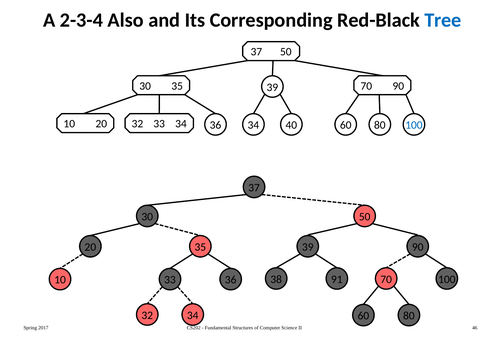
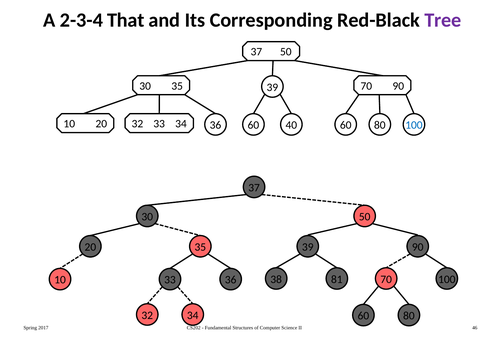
Also: Also -> That (126, 20)
Tree colour: blue -> purple (443, 20)
20 34: 34 -> 60 (253, 125)
91: 91 -> 81 (337, 280)
